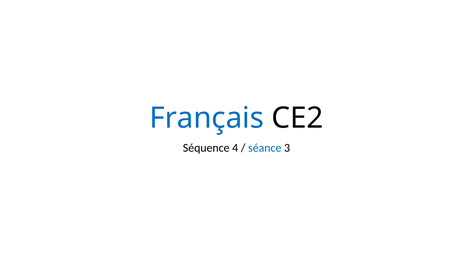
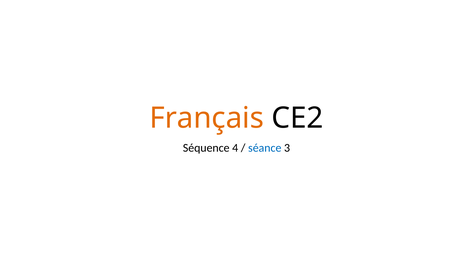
Français colour: blue -> orange (207, 118)
